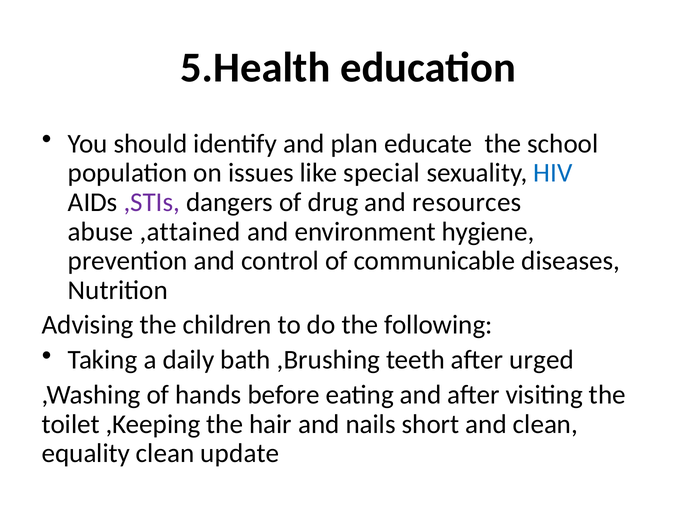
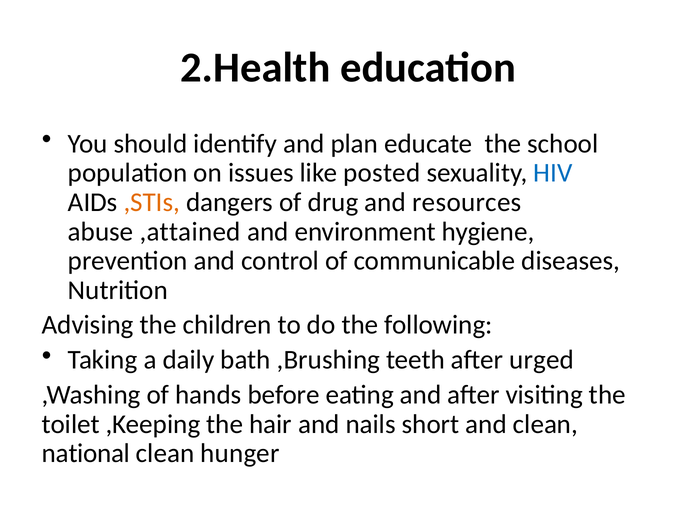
5.Health: 5.Health -> 2.Health (255, 67)
special: special -> posted (382, 173)
,STIs colour: purple -> orange (152, 202)
equality: equality -> national (86, 453)
update: update -> hunger (240, 453)
